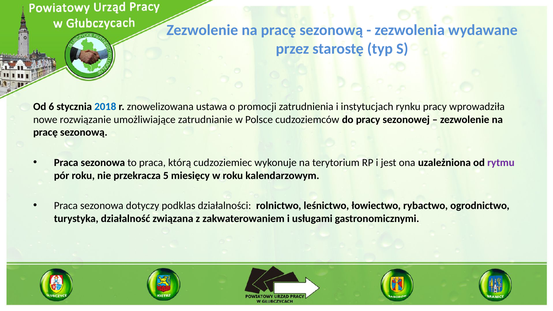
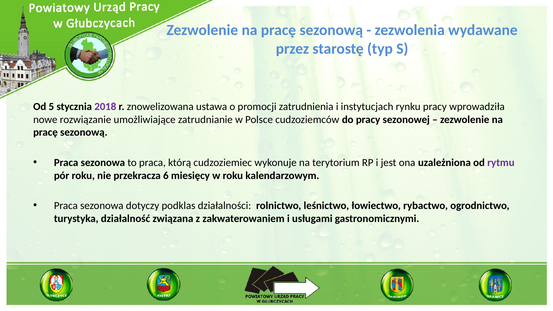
6: 6 -> 5 (51, 107)
2018 colour: blue -> purple (105, 107)
5: 5 -> 6 (166, 176)
